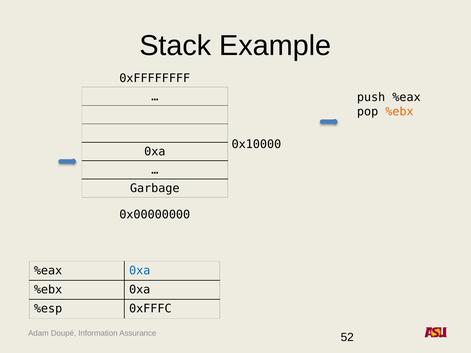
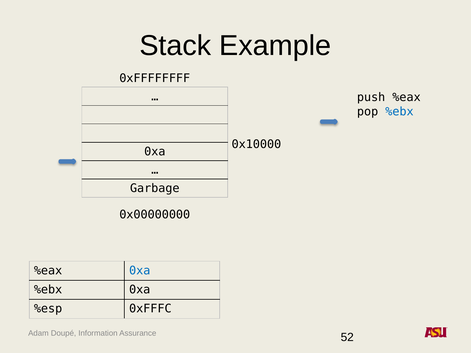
%ebx colour: orange -> blue (399, 112)
